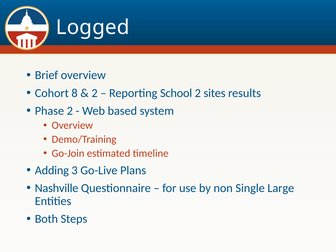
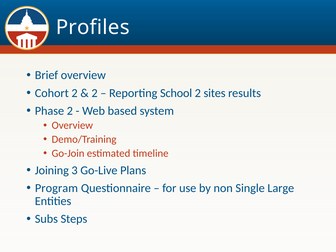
Logged: Logged -> Profiles (93, 27)
Cohort 8: 8 -> 2 (75, 93)
Adding: Adding -> Joining (52, 170)
Nashville: Nashville -> Program (56, 188)
Both: Both -> Subs (46, 219)
